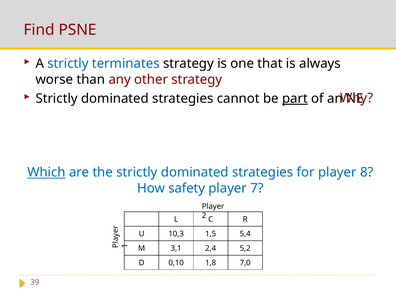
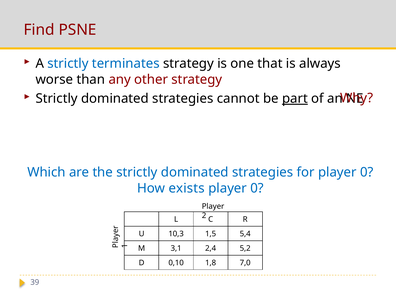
Which underline: present -> none (46, 172)
for player 8: 8 -> 0 (367, 172)
safety: safety -> exists (187, 188)
7: 7 -> 0 (257, 188)
